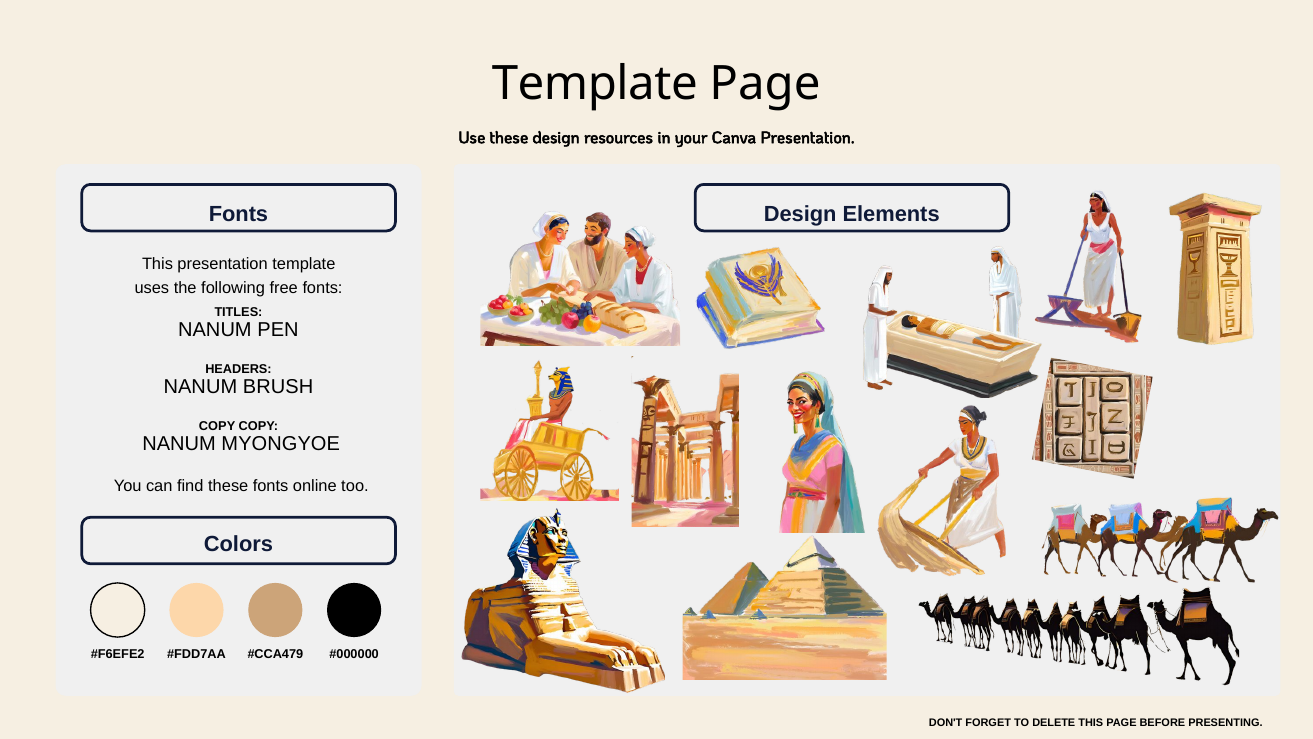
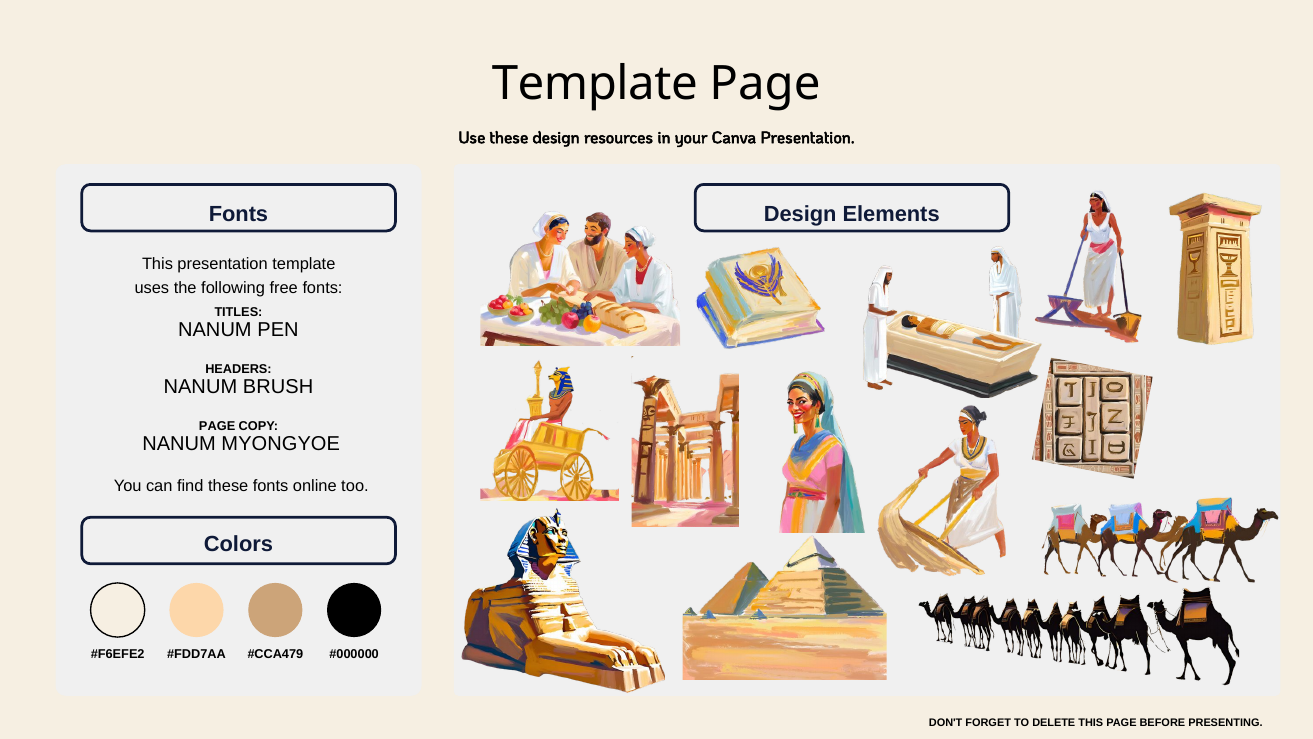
COPY: COPY -> PAGE (217, 426)
